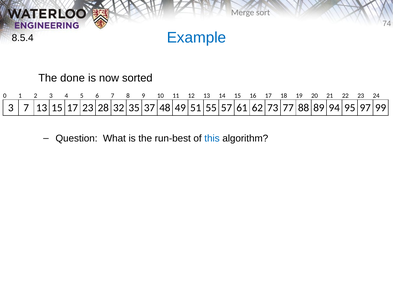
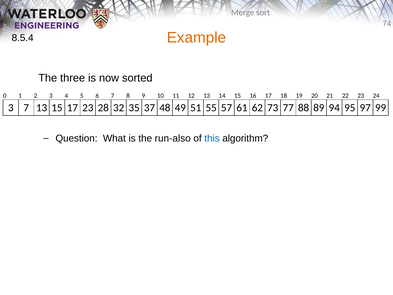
Example colour: blue -> orange (196, 37)
done: done -> three (73, 78)
run-best: run-best -> run-also (173, 138)
